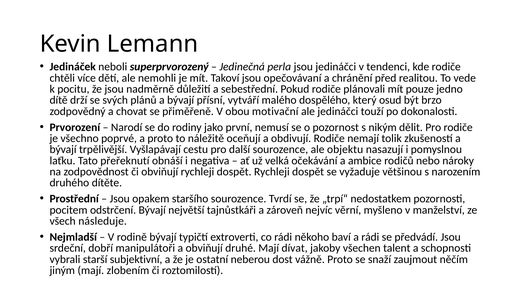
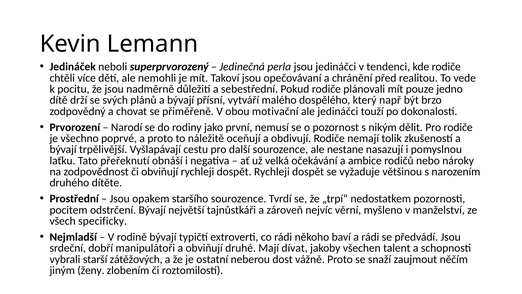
osud: osud -> např (390, 100)
objektu: objektu -> nestane (345, 149)
následuje: následuje -> specificky (103, 221)
subjektivní: subjektivní -> zátěžových (136, 259)
jiným mají: mají -> ženy (91, 270)
